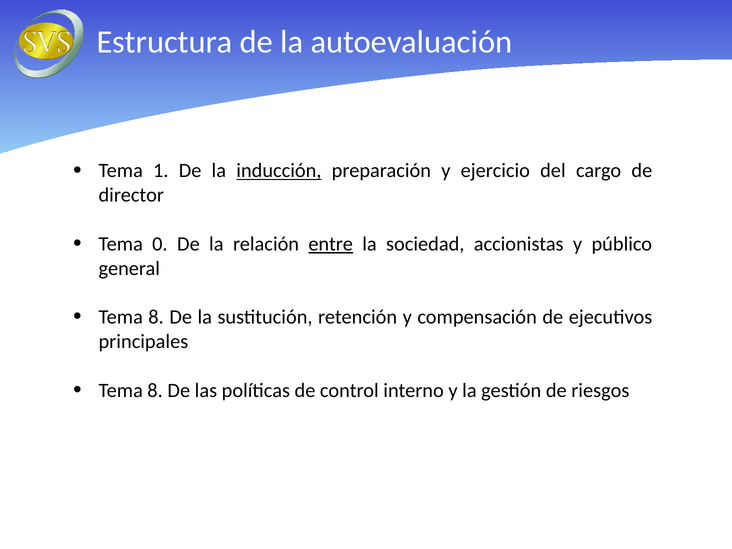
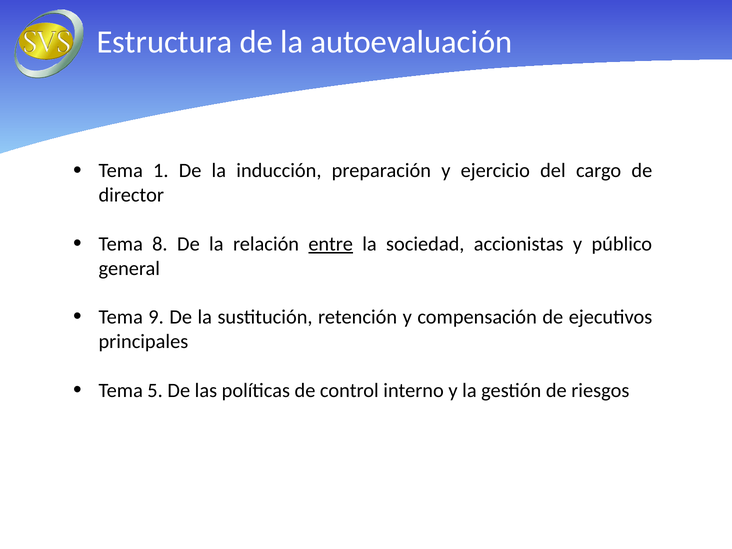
inducción underline: present -> none (279, 171)
0: 0 -> 8 (160, 244)
8: 8 -> 9 (156, 317)
8: 8 -> 5 (155, 390)
